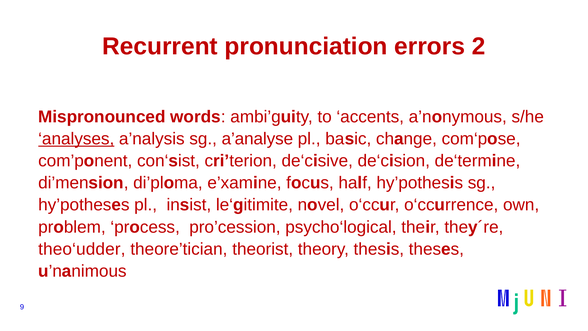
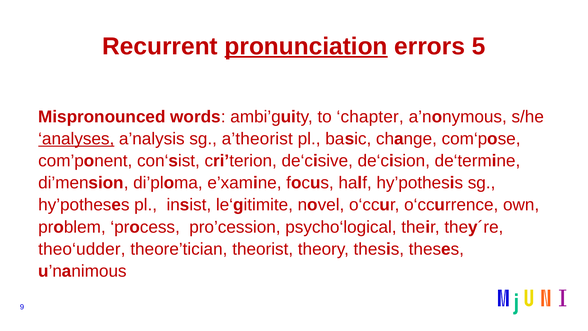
pronunciation underline: none -> present (306, 46)
2: 2 -> 5 (479, 46)
accents: accents -> chapter (370, 117)
a’analyse: a’analyse -> a’theorist (257, 139)
